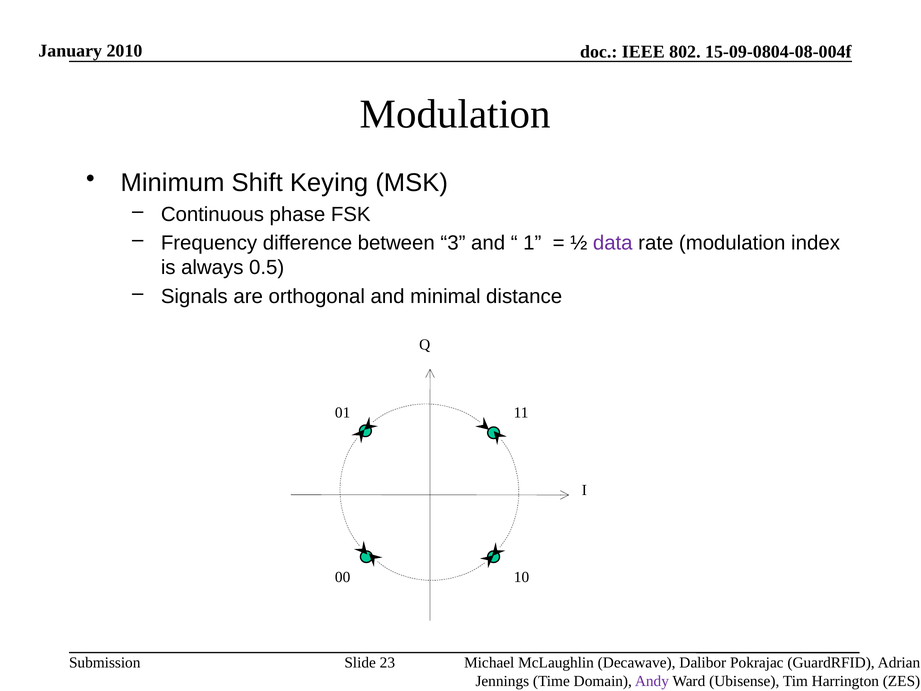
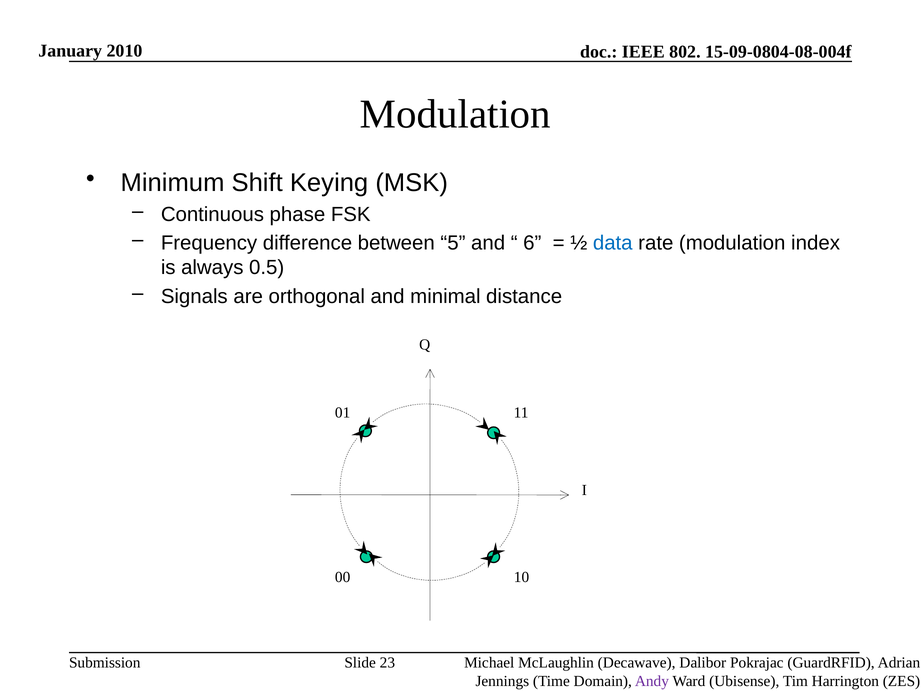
3: 3 -> 5 (453, 243)
1: 1 -> 6 (532, 243)
data colour: purple -> blue (613, 243)
